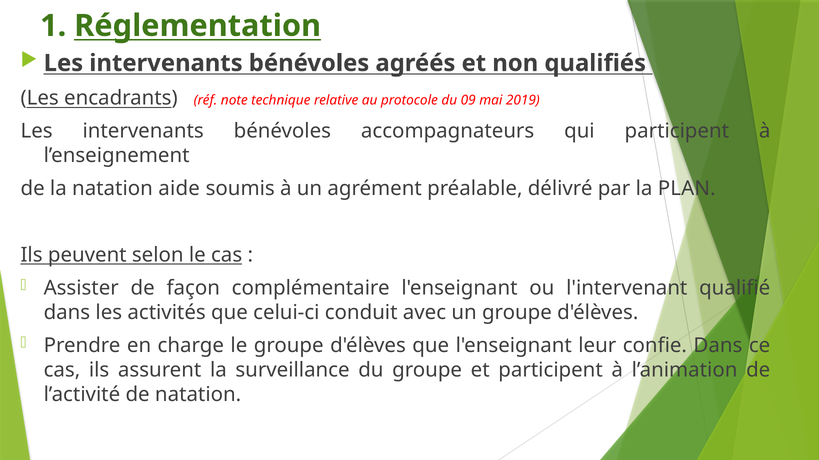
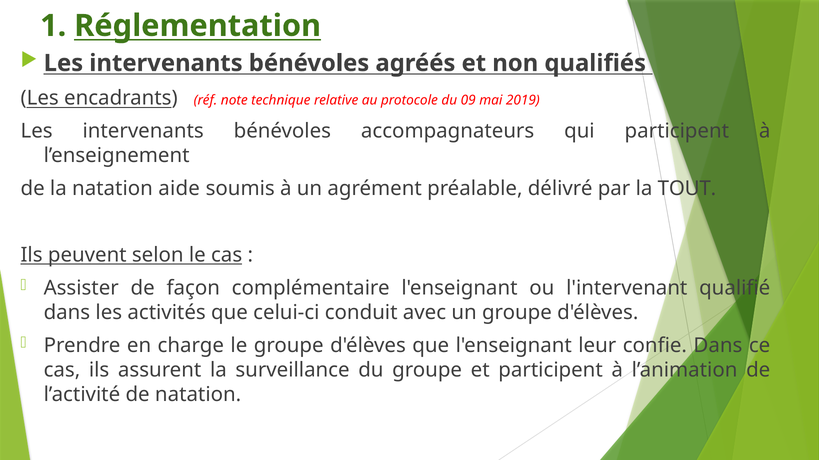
PLAN: PLAN -> TOUT (687, 189)
